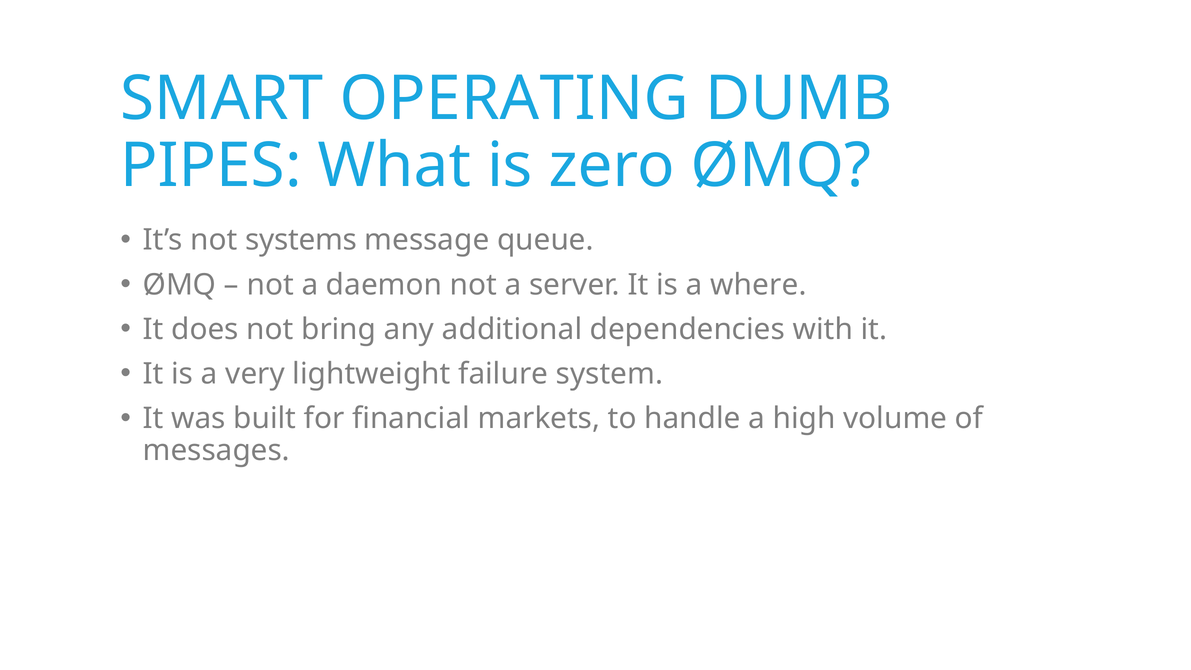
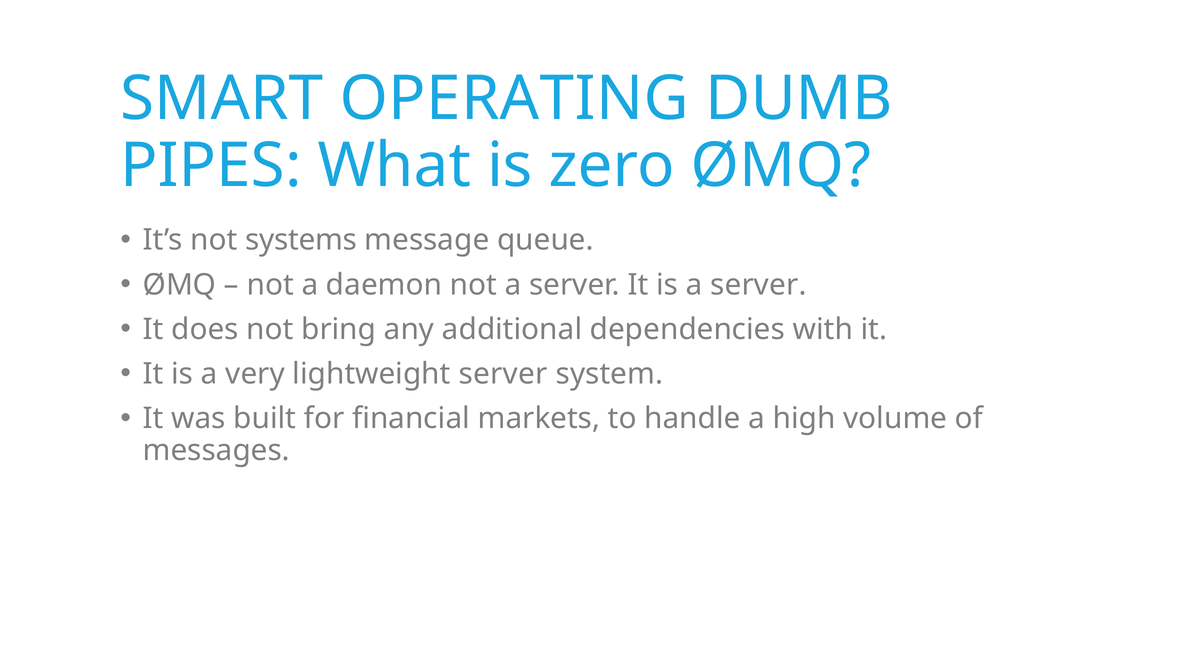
is a where: where -> server (758, 285)
lightweight failure: failure -> server (503, 374)
